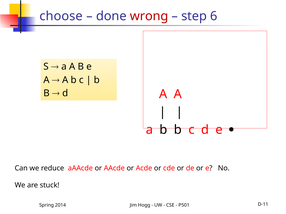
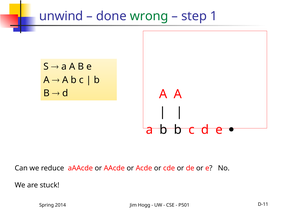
choose: choose -> unwind (61, 16)
wrong colour: red -> green (149, 16)
6: 6 -> 1 (214, 16)
